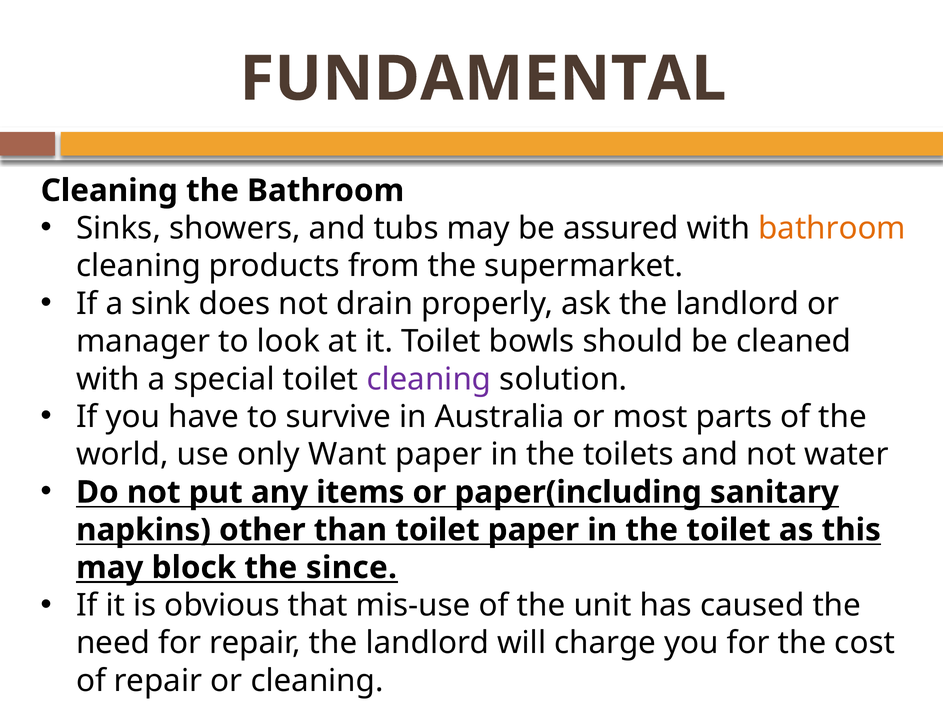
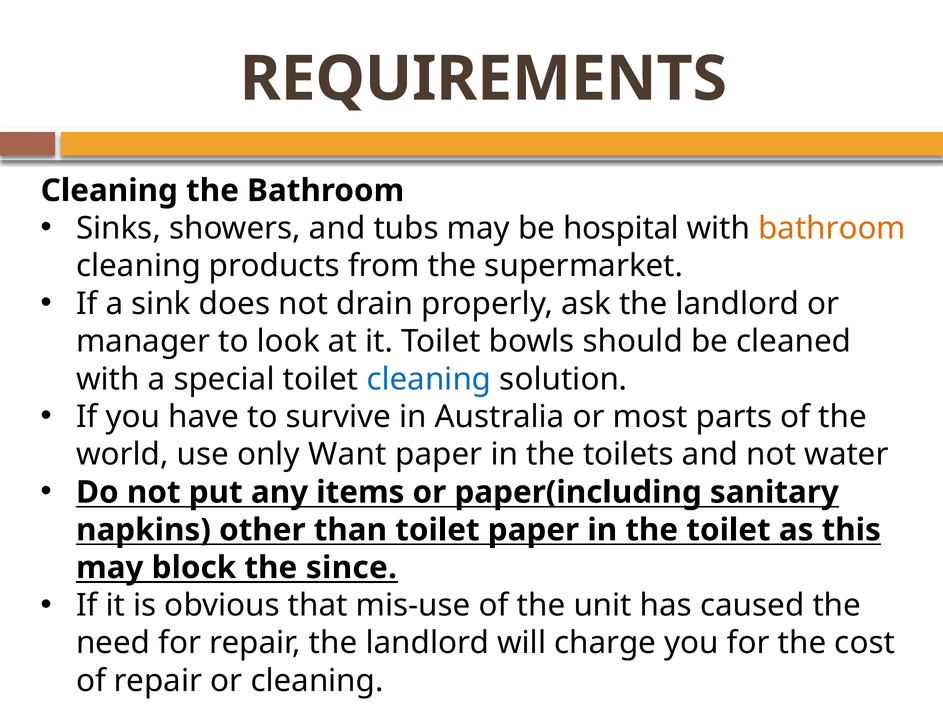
FUNDAMENTAL: FUNDAMENTAL -> REQUIREMENTS (483, 79)
assured: assured -> hospital (621, 228)
cleaning colour: purple -> blue (429, 379)
